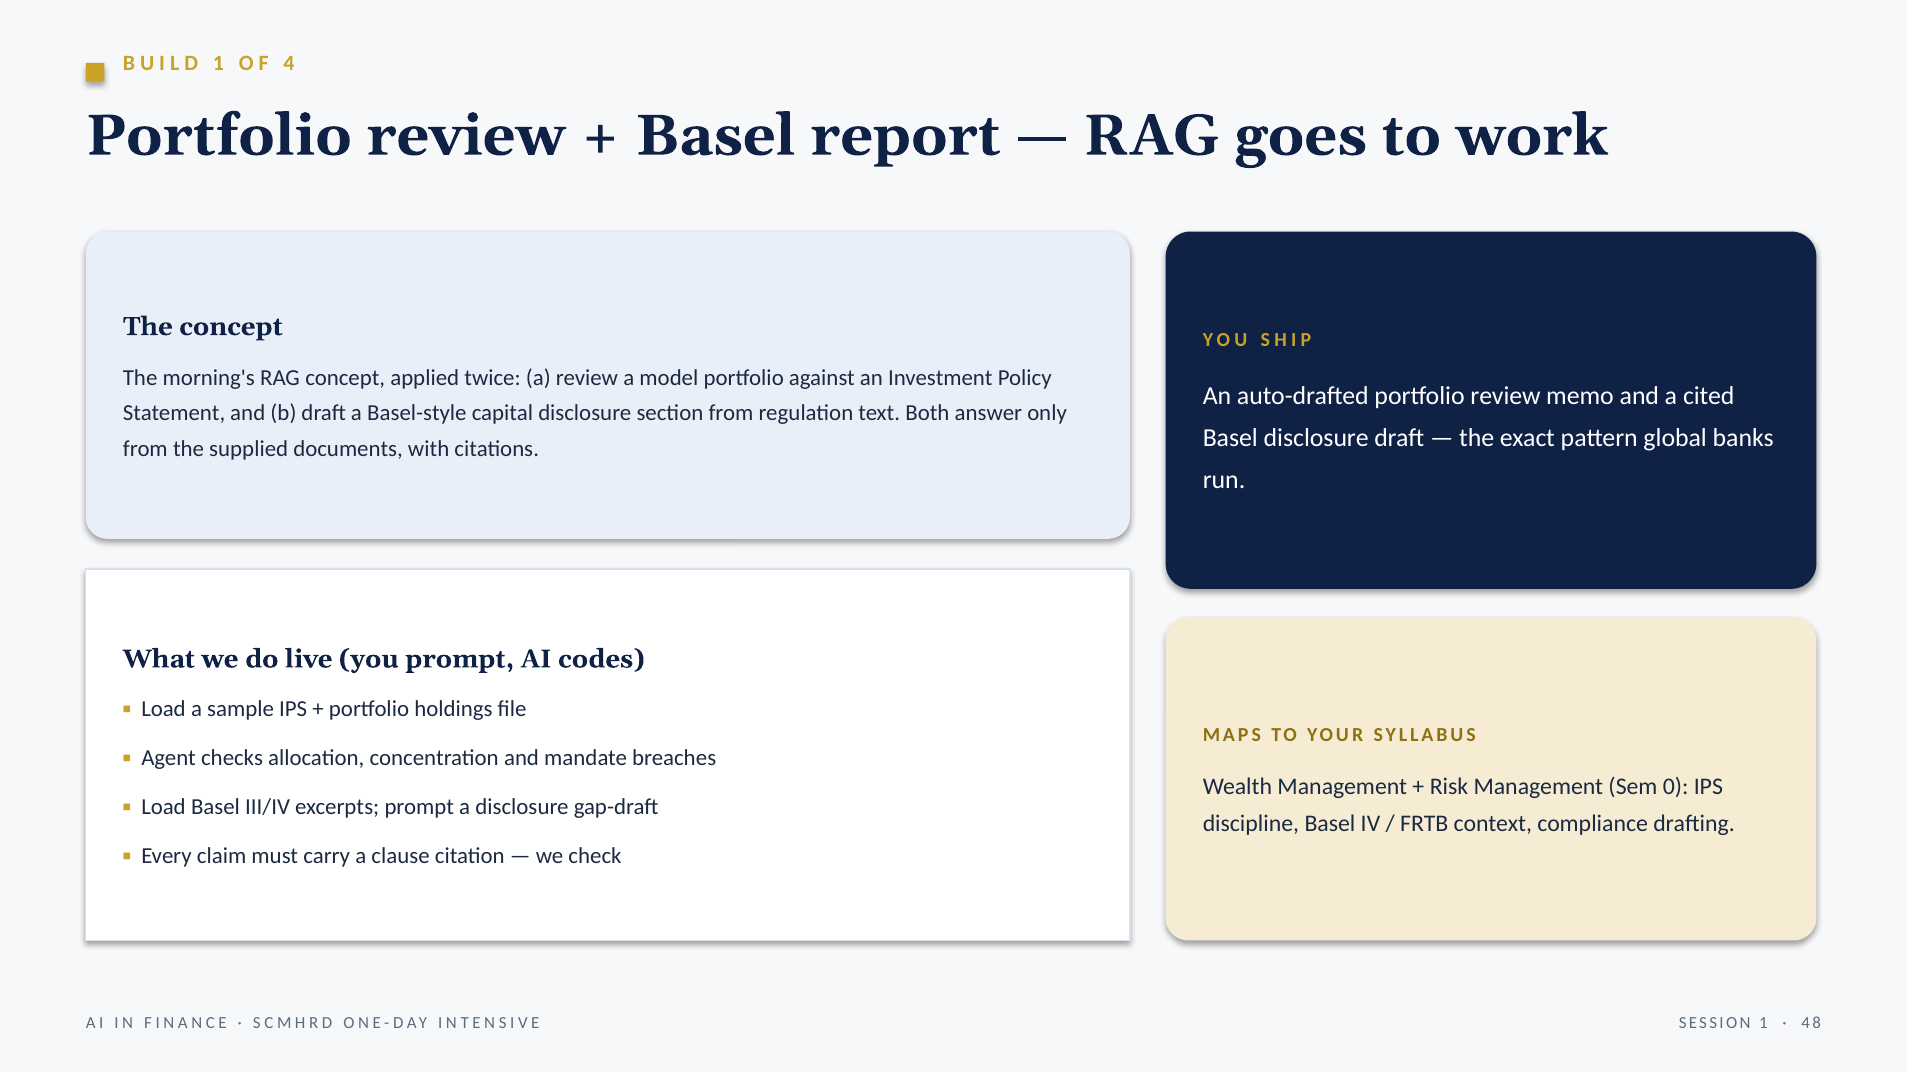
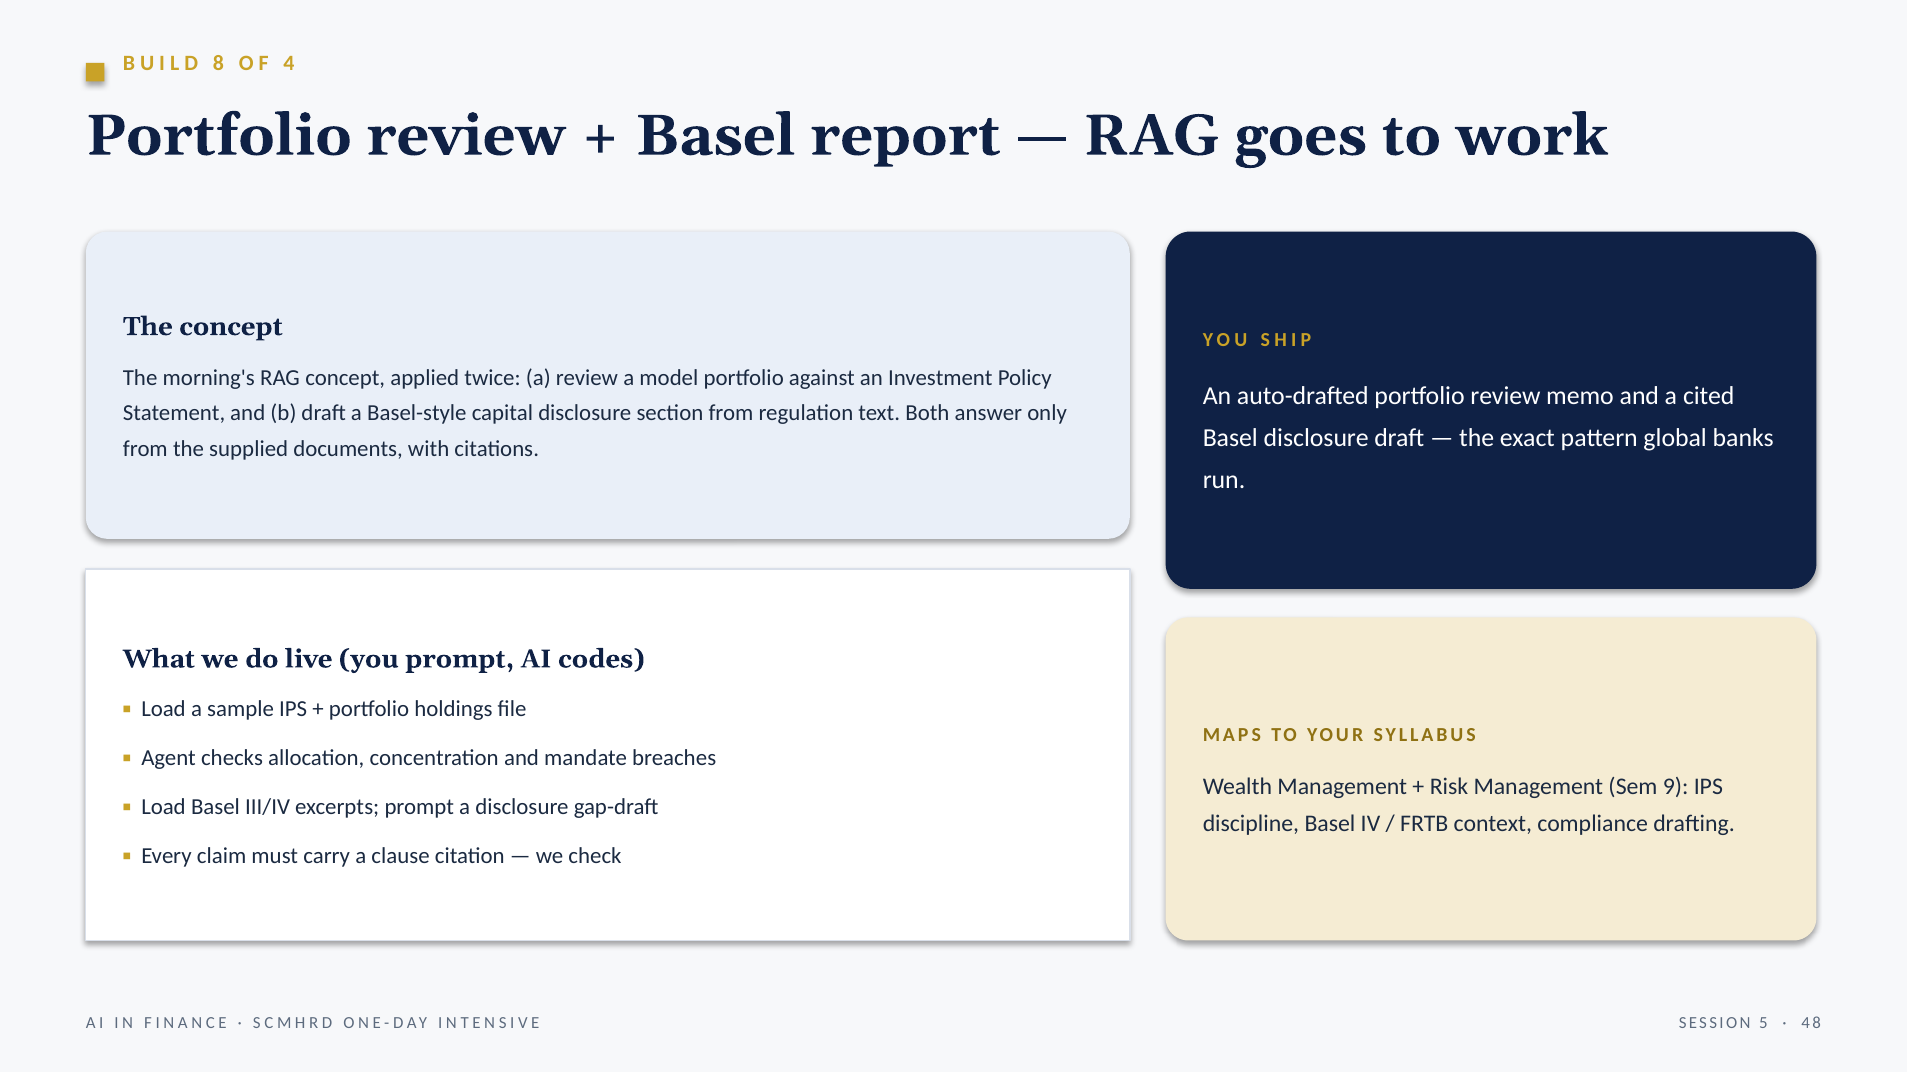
BUILD 1: 1 -> 8 (218, 63)
0: 0 -> 9 (1676, 787)
SESSION 1: 1 -> 5 (1763, 1024)
